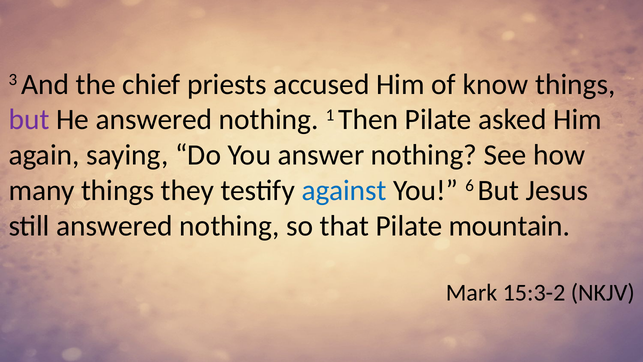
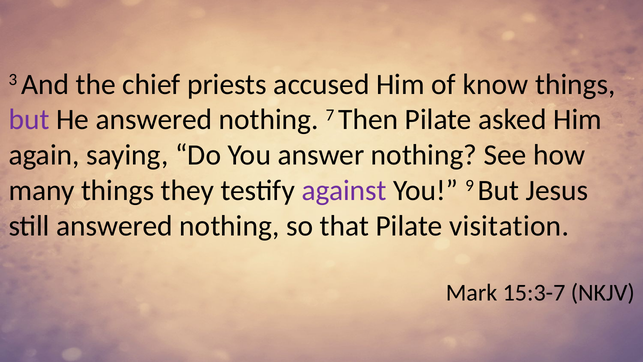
1: 1 -> 7 (330, 115)
against colour: blue -> purple (344, 190)
6: 6 -> 9 (470, 186)
mountain: mountain -> visitation (509, 226)
15:3-2: 15:3-2 -> 15:3-7 (534, 293)
